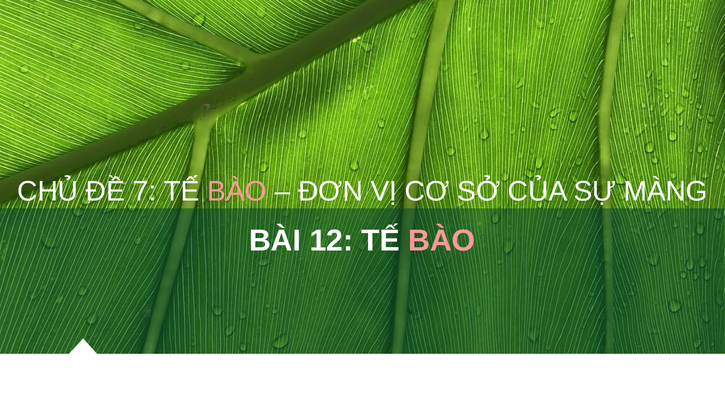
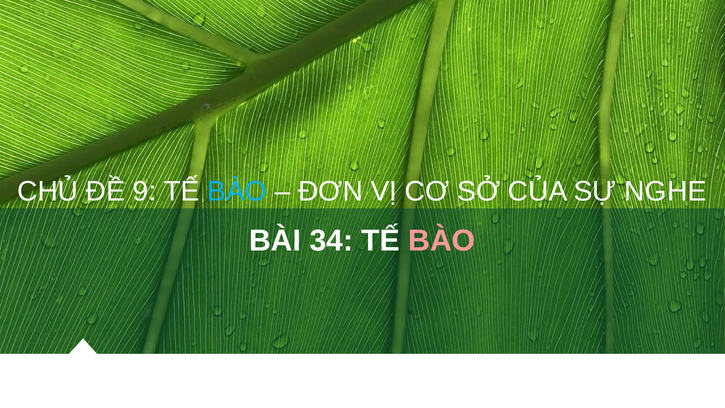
7: 7 -> 9 (145, 191)
BÀO colour: pink -> light blue (237, 191)
MÀNG: MÀNG -> NGHE (665, 191)
12: 12 -> 34 (331, 241)
